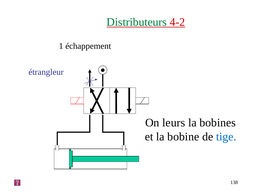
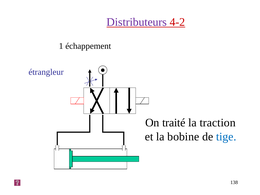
Distributeurs colour: green -> purple (137, 22)
leurs: leurs -> traité (174, 123)
bobines: bobines -> traction (218, 123)
